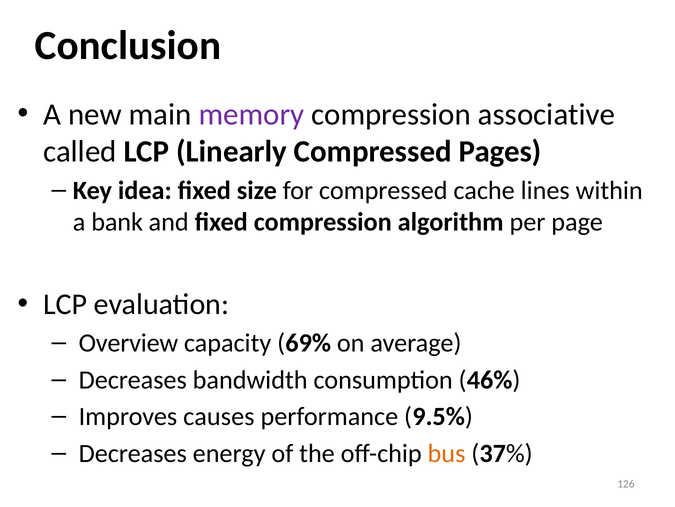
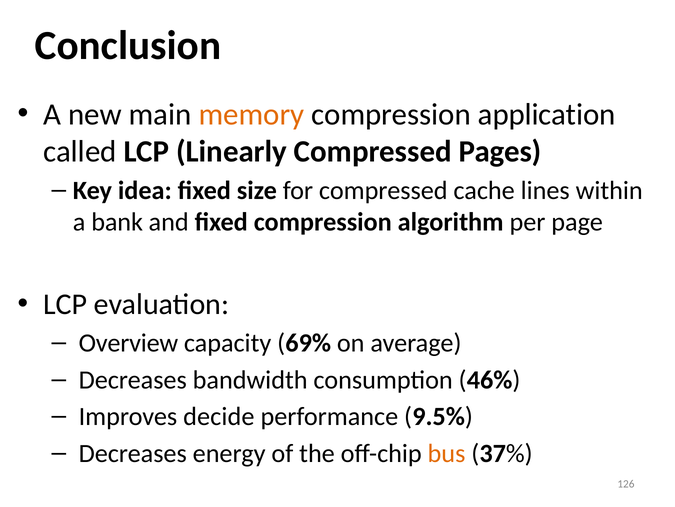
memory colour: purple -> orange (251, 114)
associative: associative -> application (547, 114)
causes: causes -> decide (219, 416)
